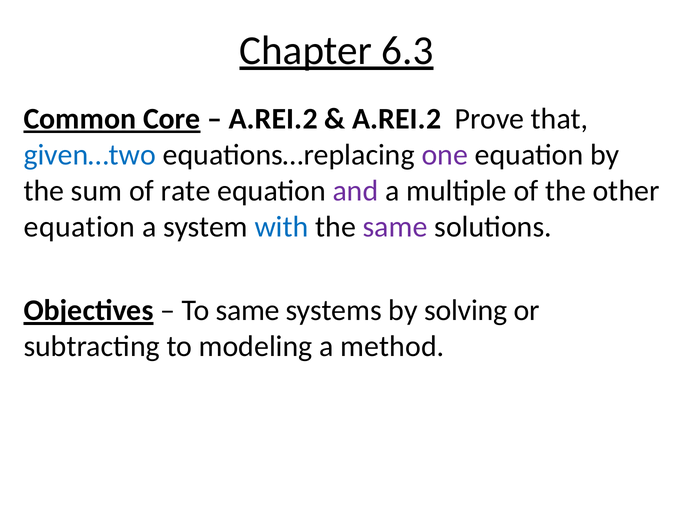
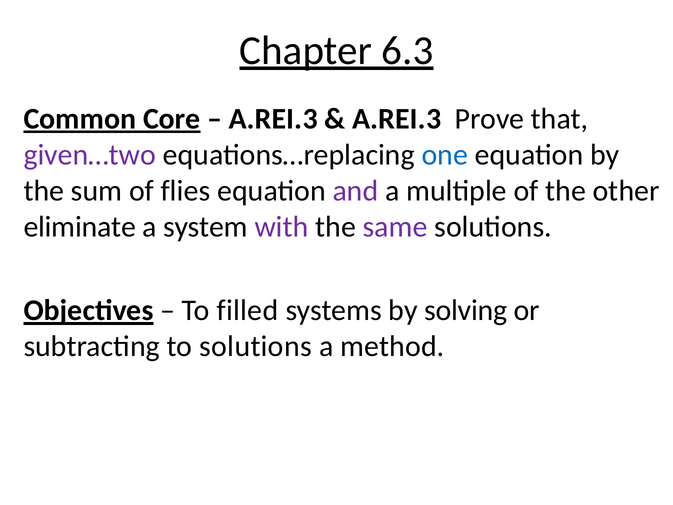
A.REI.2: A.REI.2 -> A.REI.3 (273, 119)
A.REI.2: A.REI.2 -> A.REI.3 (397, 119)
given…two colour: blue -> purple (90, 155)
one colour: purple -> blue (445, 155)
rate: rate -> flies (185, 191)
equation: equation -> eliminate (80, 227)
with colour: blue -> purple (282, 227)
To same: same -> filled (247, 310)
to modeling: modeling -> solutions (256, 346)
